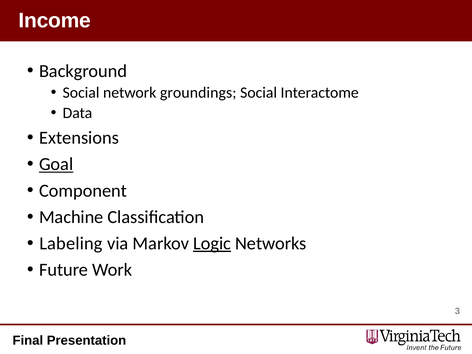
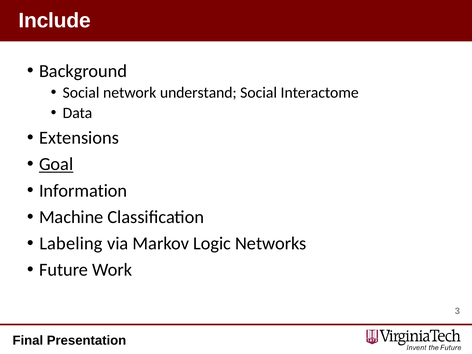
Income: Income -> Include (55, 21)
groundings: groundings -> understand (198, 93)
Component: Component -> Information (83, 191)
Logic underline: present -> none (212, 243)
